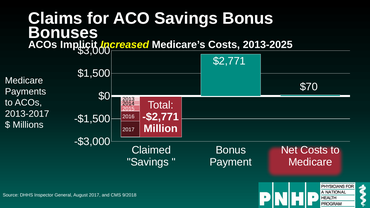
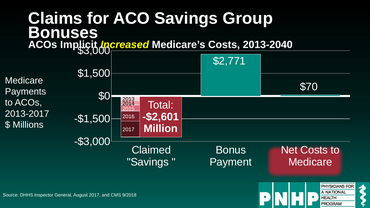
Savings Bonus: Bonus -> Group (248, 18)
2013-2025: 2013-2025 -> 2013-2040 (268, 45)
-$2,771: -$2,771 -> -$2,601 (161, 117)
